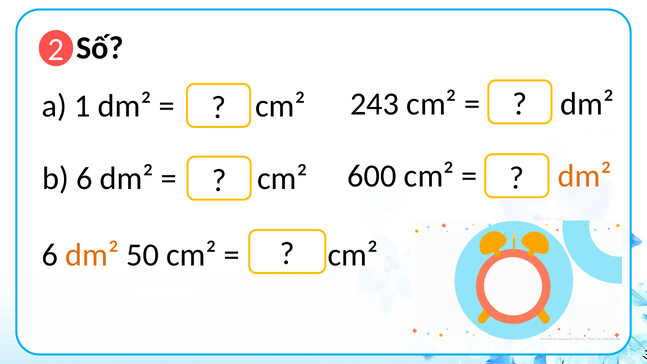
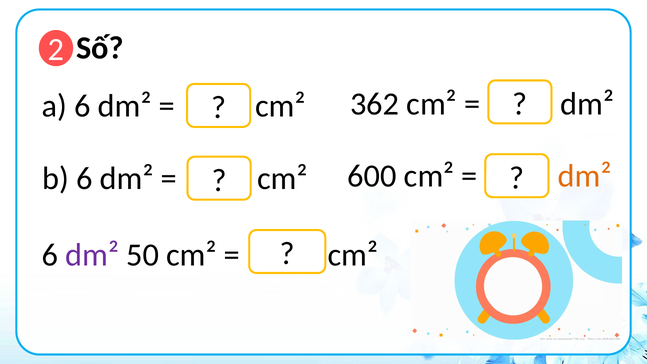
a 1: 1 -> 6 (82, 106)
243: 243 -> 362 (375, 104)
dm² colour: orange -> purple (92, 255)
